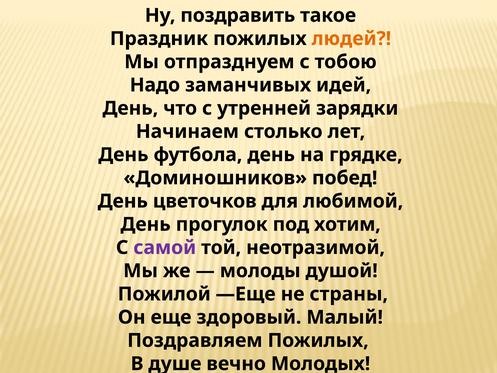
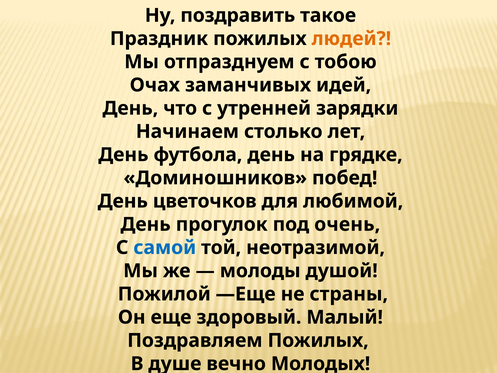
Надо: Надо -> Очах (155, 85)
хотим: хотим -> очень (347, 224)
самой colour: purple -> blue (165, 247)
